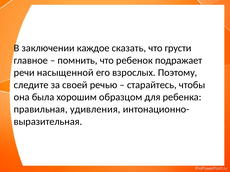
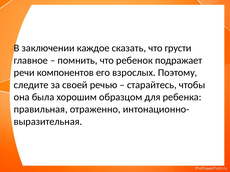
насыщенной: насыщенной -> компонентов (65, 73)
удивления: удивления -> отраженно (95, 110)
